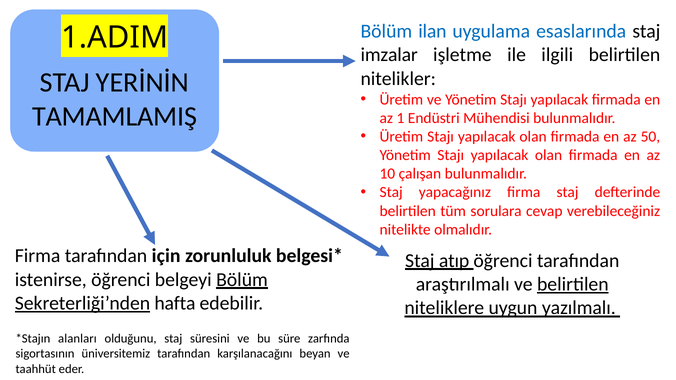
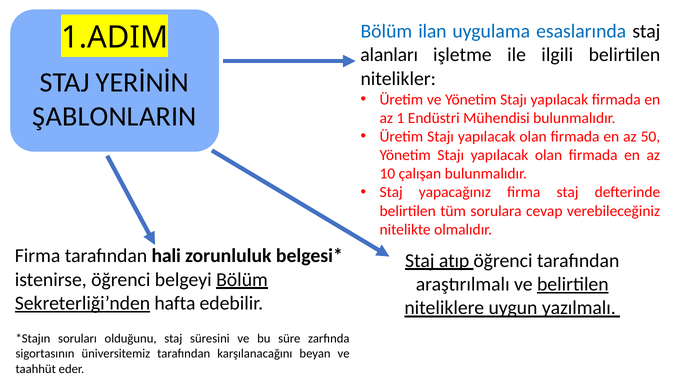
imzalar: imzalar -> alanları (389, 55)
TAMAMLAMIŞ: TAMAMLAMIŞ -> ŞABLONLARIN (114, 116)
için: için -> hali (166, 256)
alanları: alanları -> soruları (77, 339)
